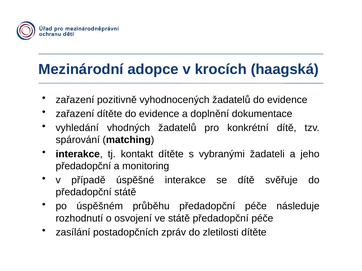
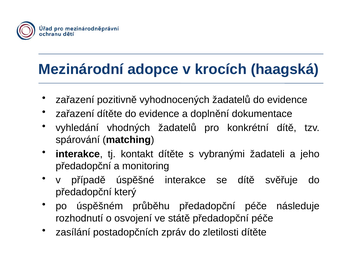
předadopční státě: státě -> který (125, 192)
